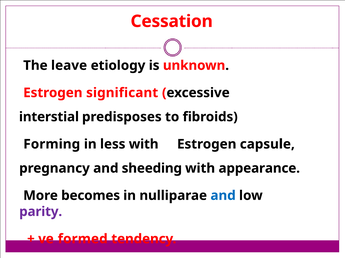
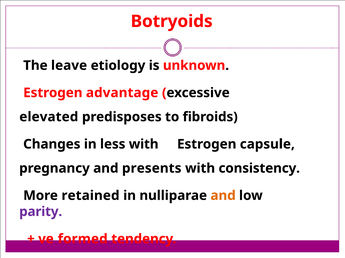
Cessation: Cessation -> Botryoids (172, 21)
significant: significant -> advantage (122, 93)
interstial: interstial -> elevated (49, 117)
Forming: Forming -> Changes (52, 145)
sheeding: sheeding -> presents (152, 169)
appearance: appearance -> consistency (259, 169)
becomes: becomes -> retained (90, 196)
and colour: blue -> orange (223, 196)
